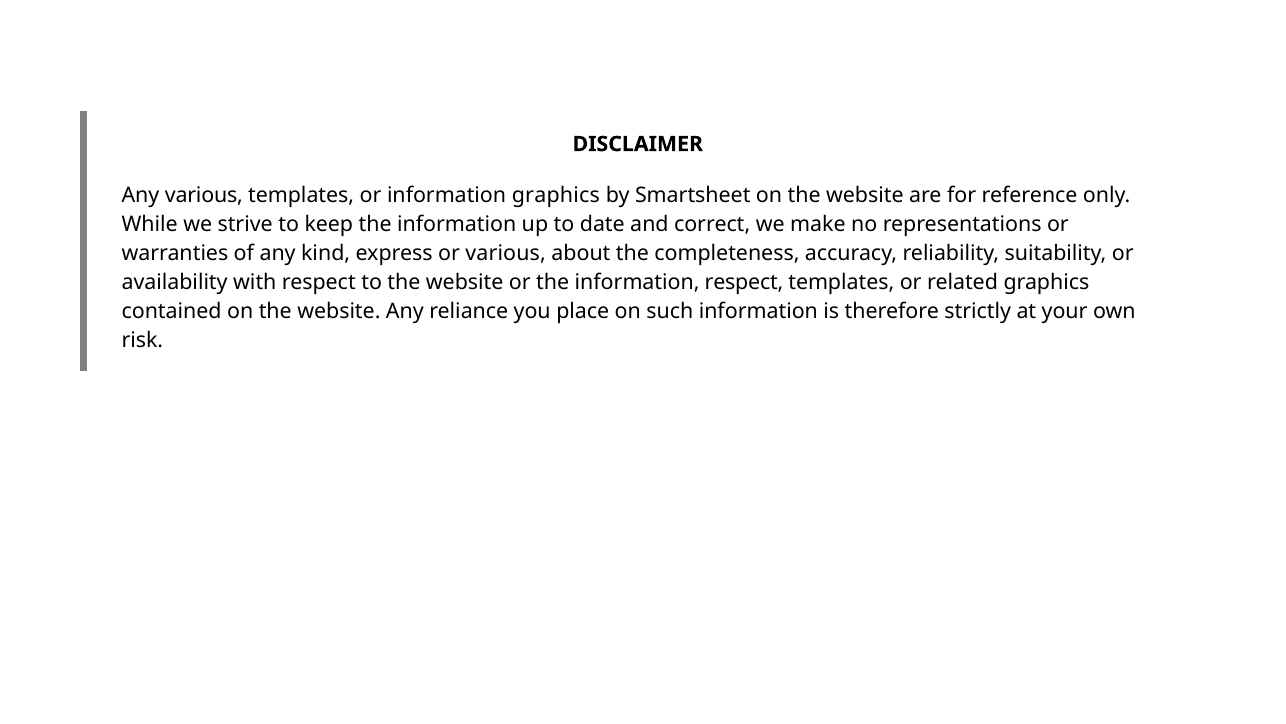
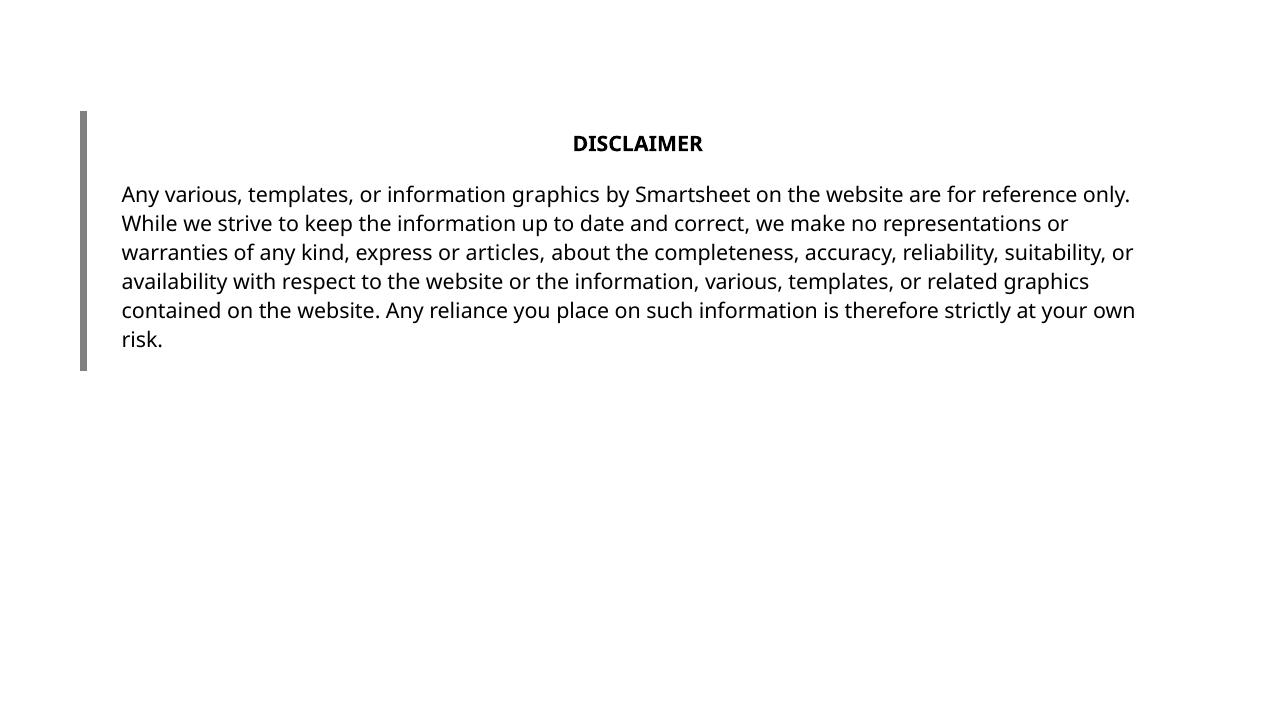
or various: various -> articles (506, 253)
information respect: respect -> various (744, 282)
